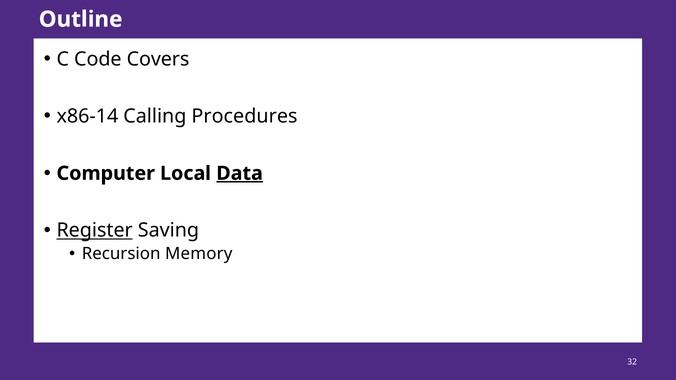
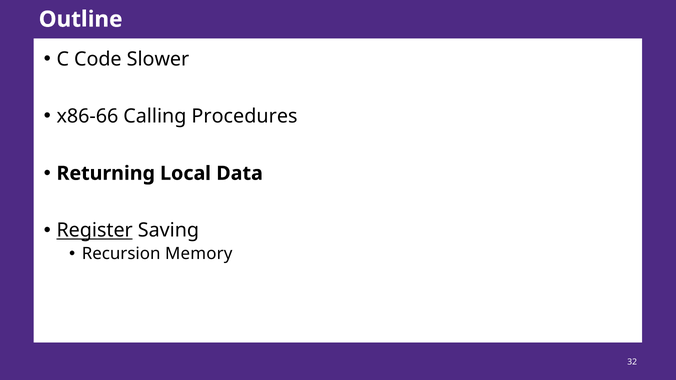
Covers: Covers -> Slower (158, 59)
x86-14: x86-14 -> x86-66 (87, 116)
Computer: Computer -> Returning (106, 173)
Data underline: present -> none (240, 173)
